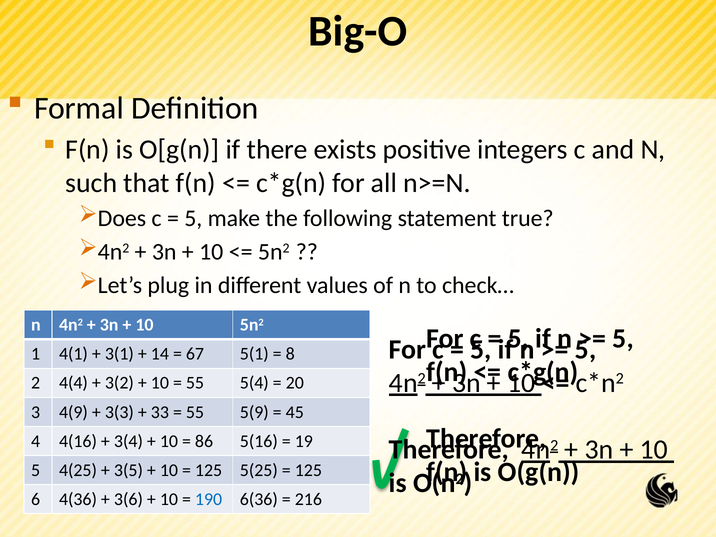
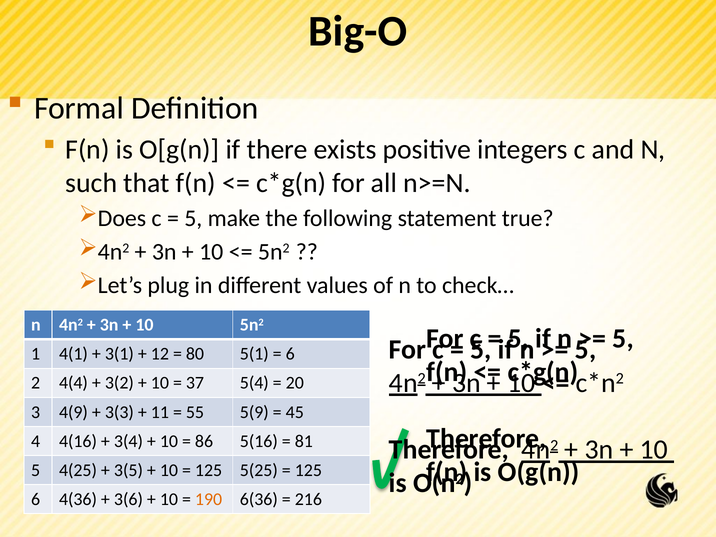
14: 14 -> 12 (160, 354)
67: 67 -> 80 (195, 354)
8: 8 -> 6 (290, 354)
55: 55 -> 37 (195, 383)
33: 33 -> 11 (160, 412)
19: 19 -> 81 (304, 441)
190 colour: blue -> orange (209, 499)
